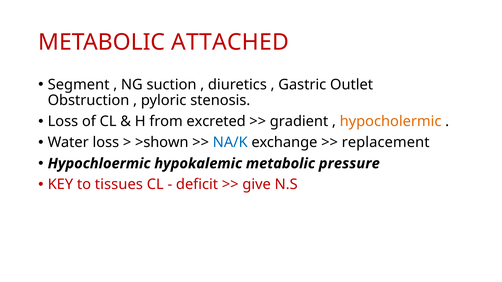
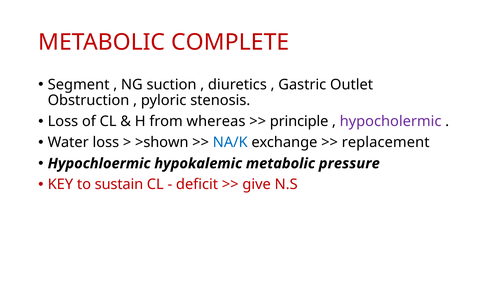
ATTACHED: ATTACHED -> COMPLETE (230, 42)
excreted: excreted -> whereas (216, 122)
gradient: gradient -> principle (299, 122)
hypocholermic colour: orange -> purple (391, 122)
tissues: tissues -> sustain (119, 185)
